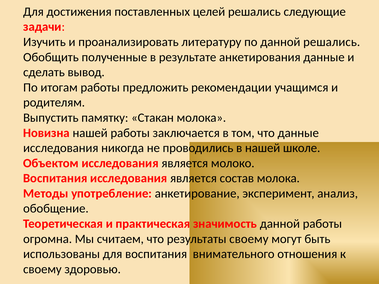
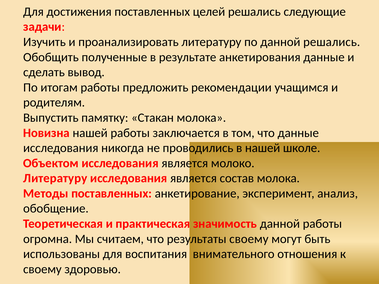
Воспитания: Воспитания -> Литературу (55, 178)
Методы употребление: употребление -> поставленных (112, 194)
